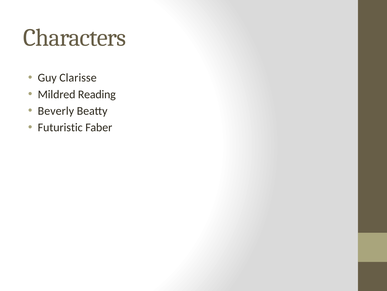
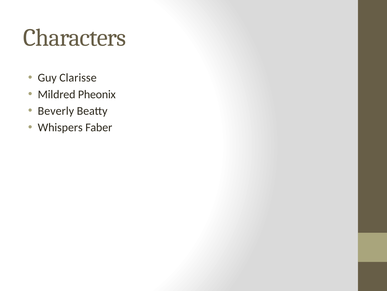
Reading: Reading -> Pheonix (97, 94)
Futuristic: Futuristic -> Whispers (60, 127)
